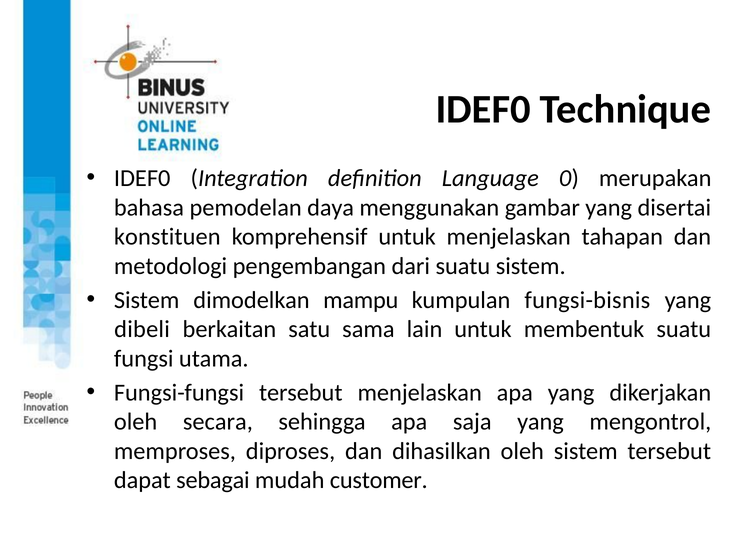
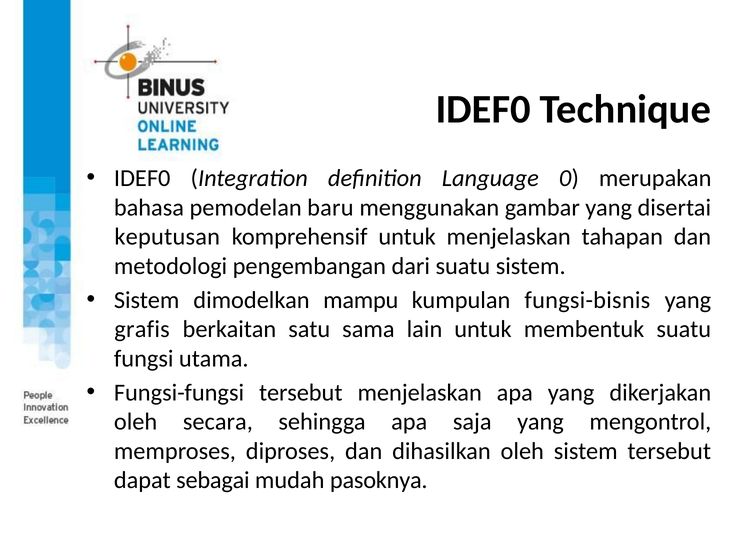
daya: daya -> baru (330, 208)
konstituen: konstituen -> keputusan (167, 237)
dibeli: dibeli -> grafis (142, 329)
customer: customer -> pasoknya (379, 480)
